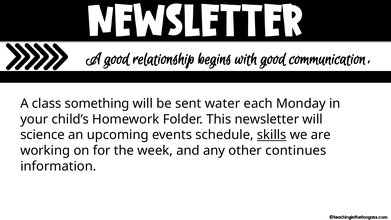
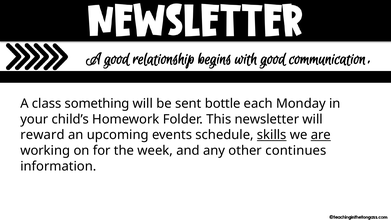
water: water -> bottle (223, 104)
science: science -> reward (42, 135)
are underline: none -> present (321, 135)
